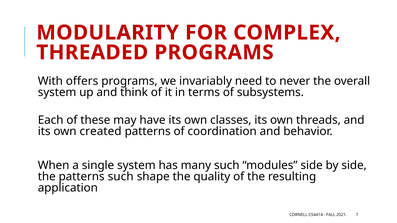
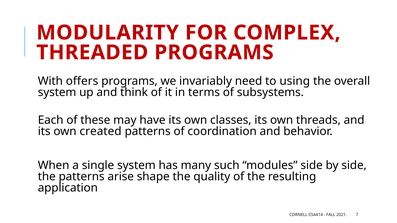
never: never -> using (295, 81)
patterns such: such -> arise (121, 177)
